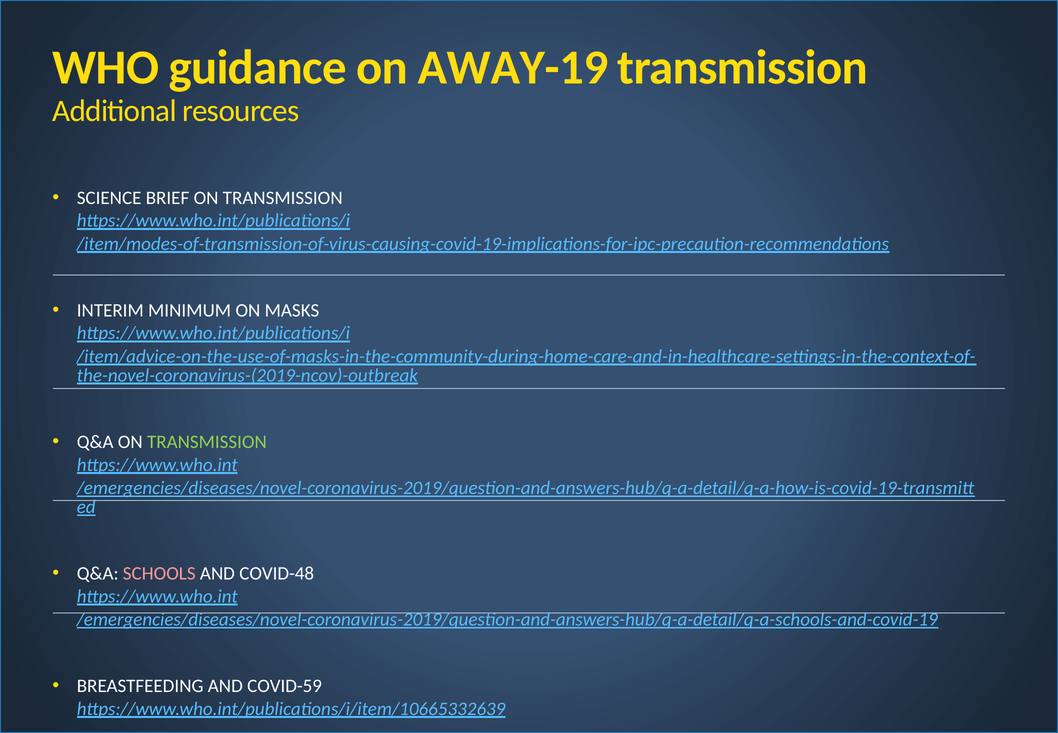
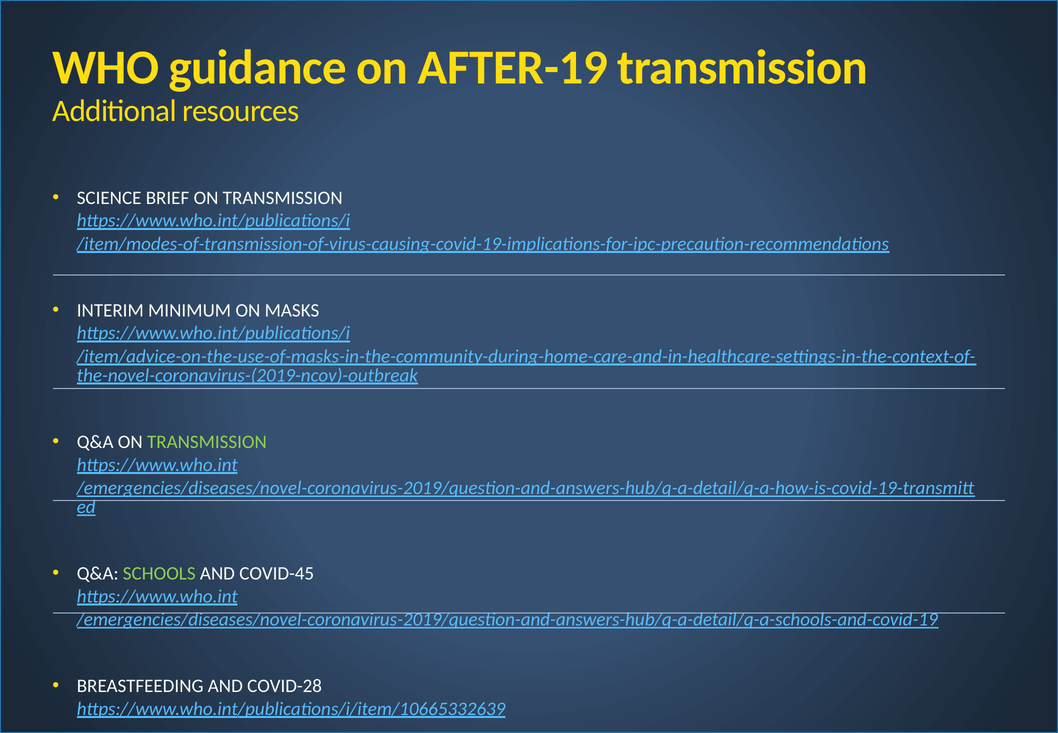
AWAY-19: AWAY-19 -> AFTER-19 (513, 68)
SCHOOLS colour: pink -> light green (159, 573)
COVID-48: COVID-48 -> COVID-45 (277, 573)
COVID-59: COVID-59 -> COVID-28 (285, 686)
